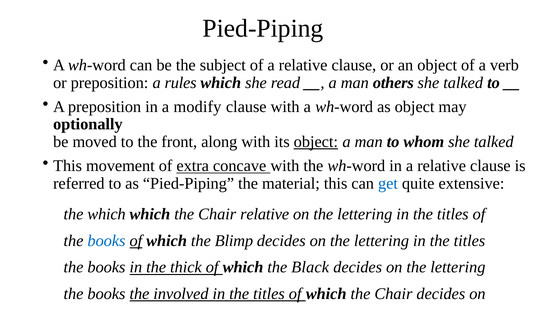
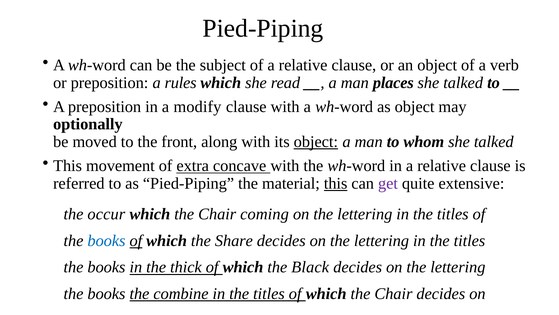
others: others -> places (393, 83)
this underline: none -> present (336, 183)
get colour: blue -> purple (388, 183)
the which: which -> occur (106, 214)
Chair relative: relative -> coming (265, 214)
Blimp: Blimp -> Share (234, 240)
involved: involved -> combine (181, 293)
